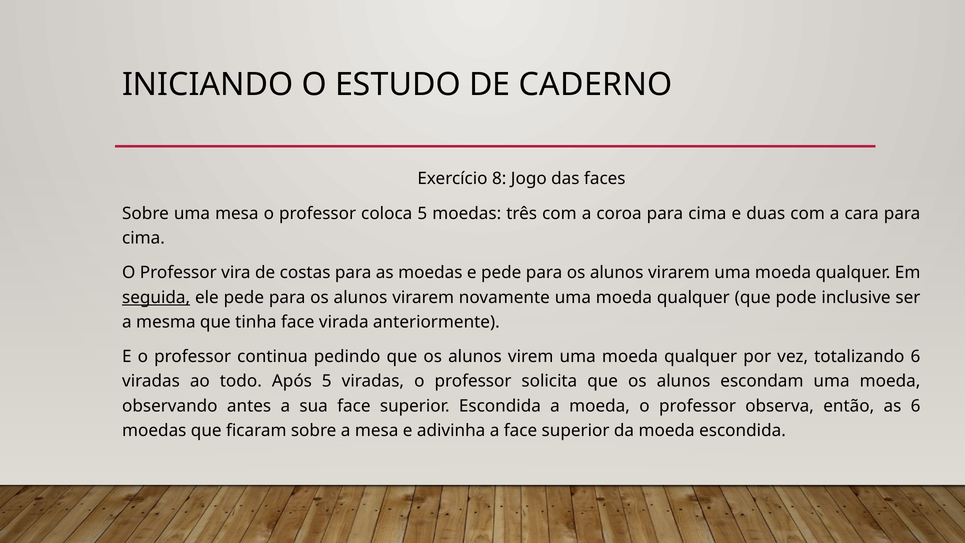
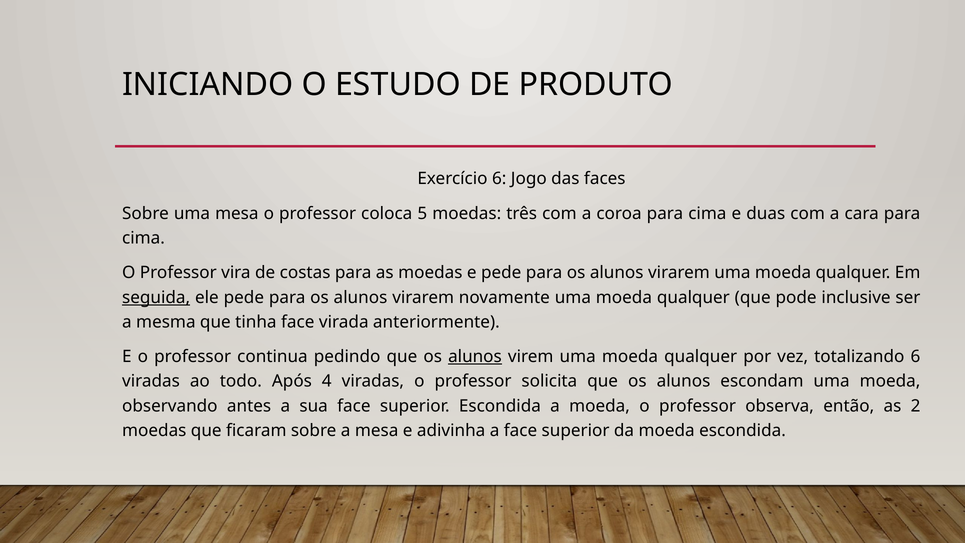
CADERNO: CADERNO -> PRODUTO (596, 84)
Exercício 8: 8 -> 6 (499, 179)
alunos underline: none -> present (475, 357)
Após 5: 5 -> 4 (327, 381)
as 6: 6 -> 2 (916, 406)
